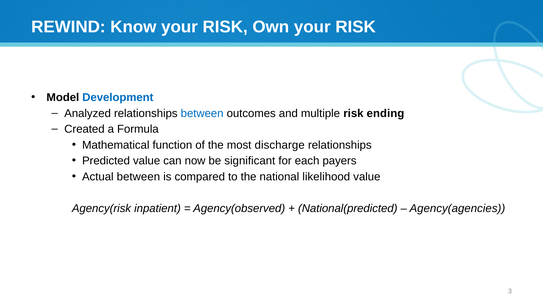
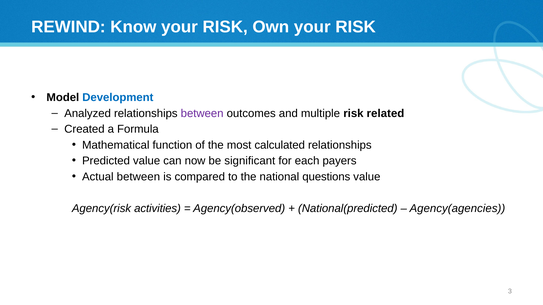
between colour: blue -> purple (202, 113)
ending: ending -> related (385, 113)
discharge: discharge -> calculated (280, 145)
likelihood: likelihood -> questions (326, 177)
inpatient: inpatient -> activities (158, 209)
